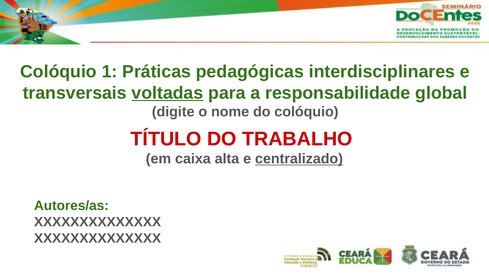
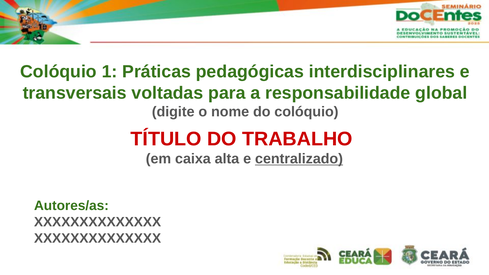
voltadas underline: present -> none (167, 93)
